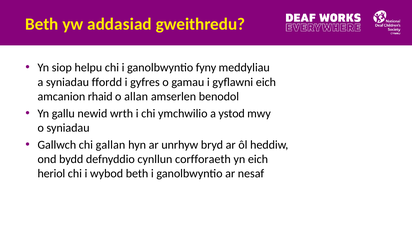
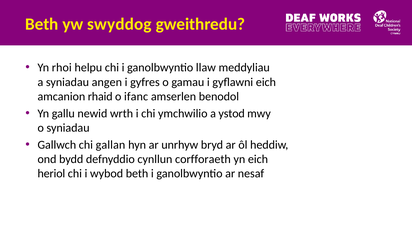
addasiad: addasiad -> swyddog (119, 24)
siop: siop -> rhoi (62, 68)
fyny: fyny -> llaw (206, 68)
ffordd: ffordd -> angen (107, 82)
allan: allan -> ifanc (136, 96)
